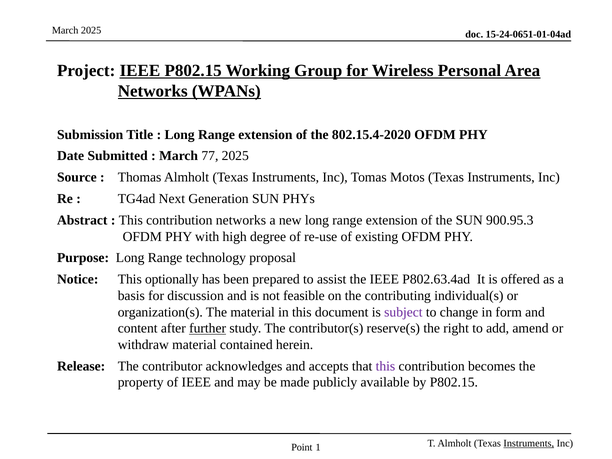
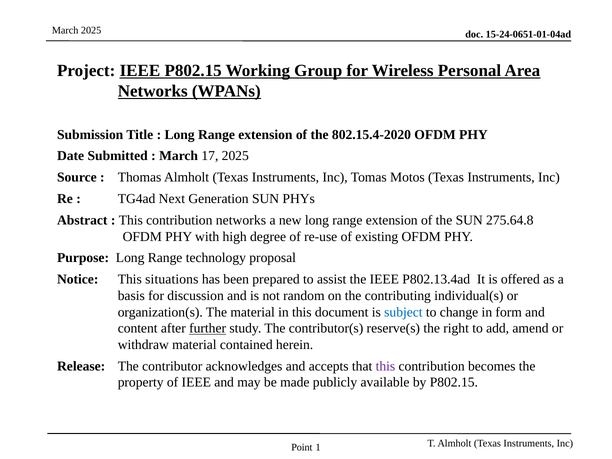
77: 77 -> 17 (210, 156)
900.95.3: 900.95.3 -> 275.64.8 (510, 220)
optionally: optionally -> situations (172, 279)
P802.63.4ad: P802.63.4ad -> P802.13.4ad (436, 279)
feasible: feasible -> random (304, 296)
subject colour: purple -> blue (403, 312)
Instruments underline: present -> none (529, 444)
